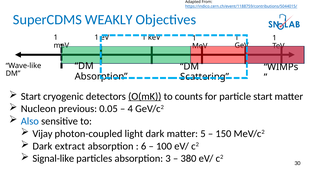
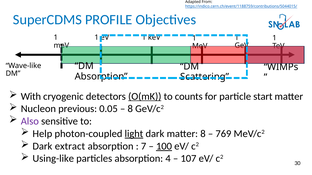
WEAKLY: WEAKLY -> PROFILE (109, 20)
Start: Start -> With (31, 97)
4: 4 -> 8 (130, 109)
Also colour: blue -> purple (30, 122)
Vijay: Vijay -> Help (42, 134)
light underline: none -> present (134, 134)
matter 5: 5 -> 8 (203, 134)
150: 150 -> 769 (223, 134)
6: 6 -> 7 (144, 147)
100 underline: none -> present (164, 147)
Signal-like: Signal-like -> Using-like (53, 159)
3: 3 -> 4 (168, 159)
380: 380 -> 107 (188, 159)
